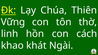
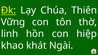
cách: cách -> hiệp (87, 34)
